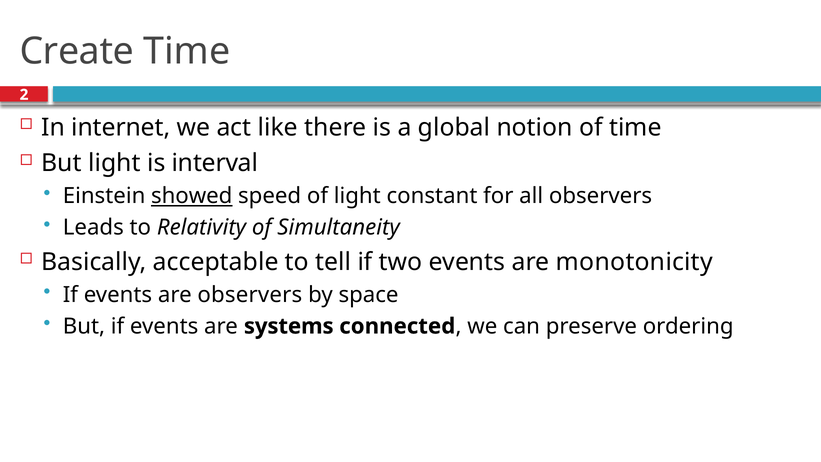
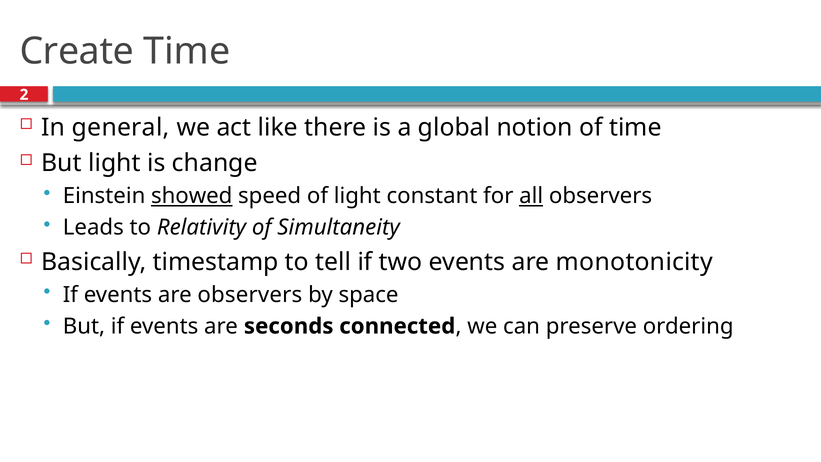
internet: internet -> general (121, 127)
interval: interval -> change (215, 163)
all underline: none -> present (531, 196)
acceptable: acceptable -> timestamp (216, 262)
systems: systems -> seconds (289, 326)
